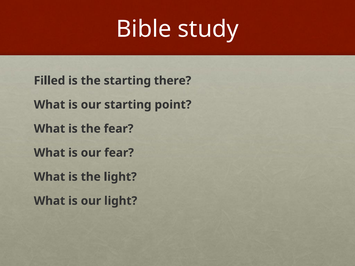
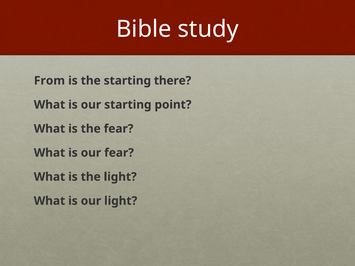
Filled: Filled -> From (49, 81)
